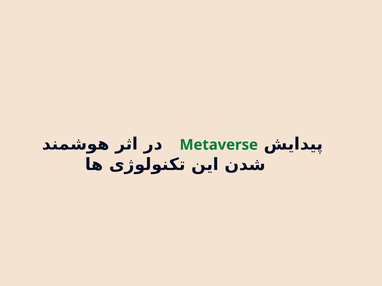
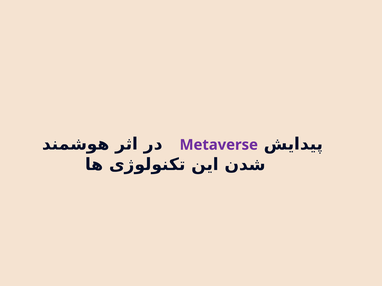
Metaverse colour: green -> purple (219, 145)
